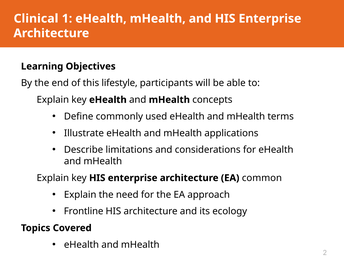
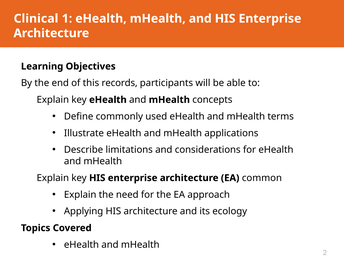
lifestyle: lifestyle -> records (120, 83)
Frontline: Frontline -> Applying (84, 211)
